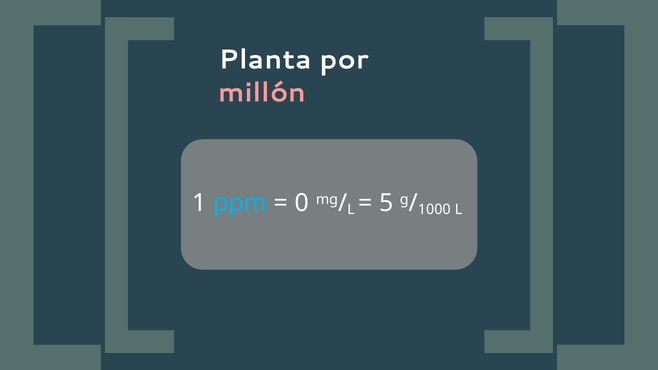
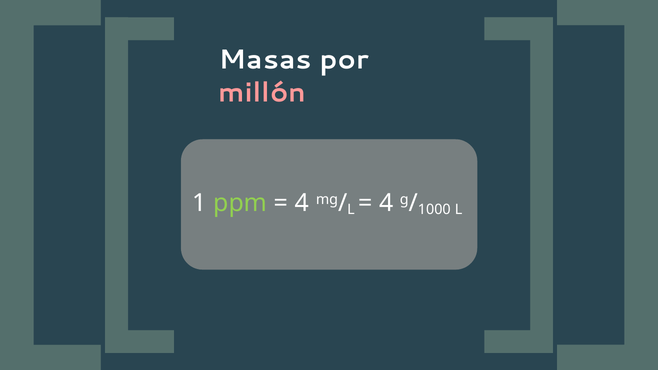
Planta: Planta -> Masas (265, 60)
ppm colour: light blue -> light green (240, 203)
0: 0 -> 4 (302, 203)
5: 5 -> 4 (386, 203)
